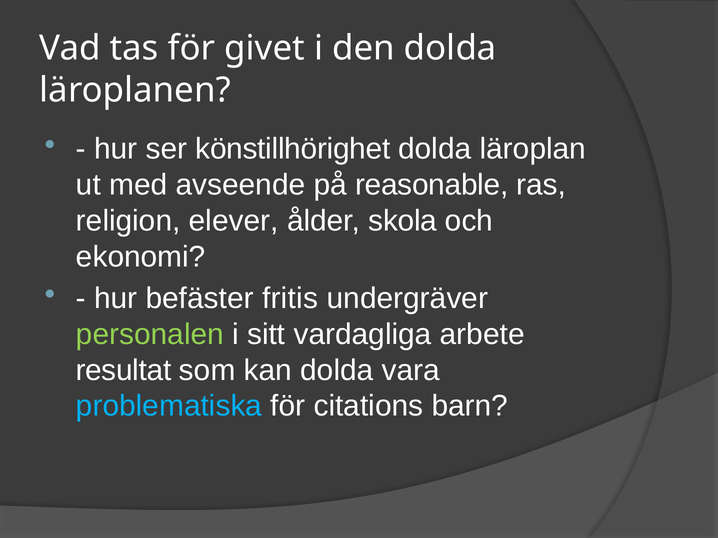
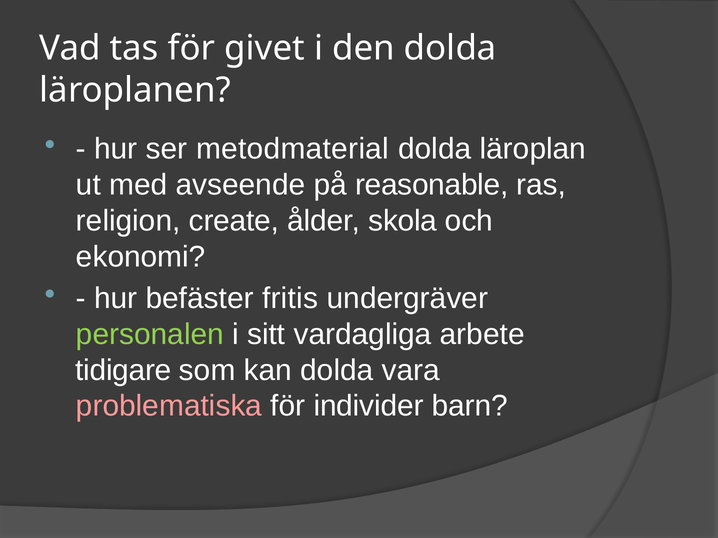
könstillhörighet: könstillhörighet -> metodmaterial (293, 149)
elever: elever -> create (234, 221)
resultat: resultat -> tidigare (123, 371)
problematiska colour: light blue -> pink (169, 407)
citations: citations -> individer (369, 407)
